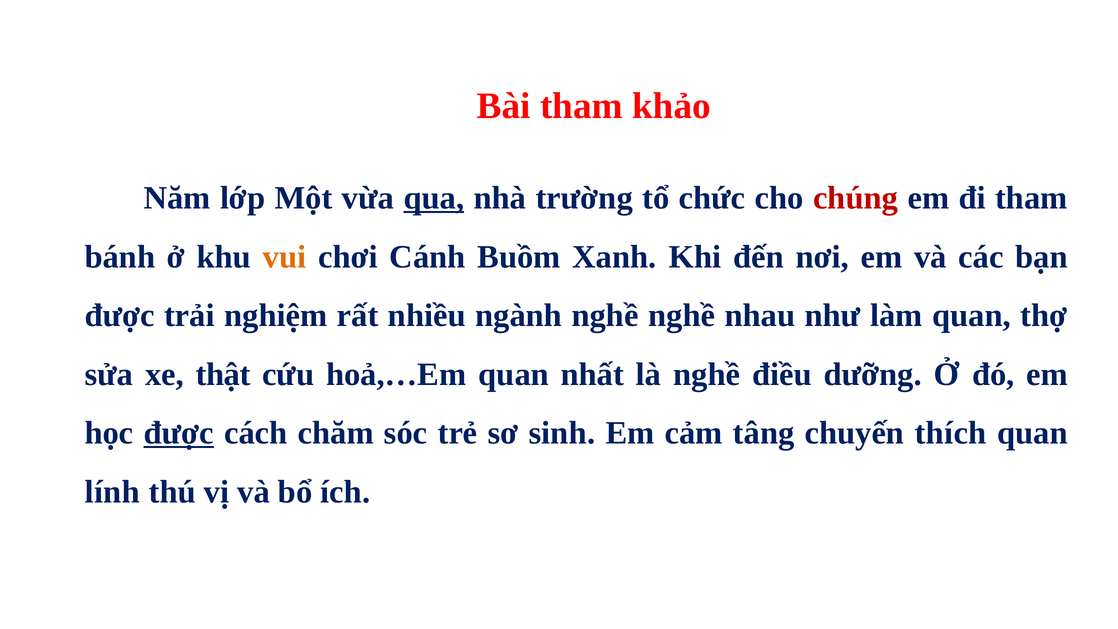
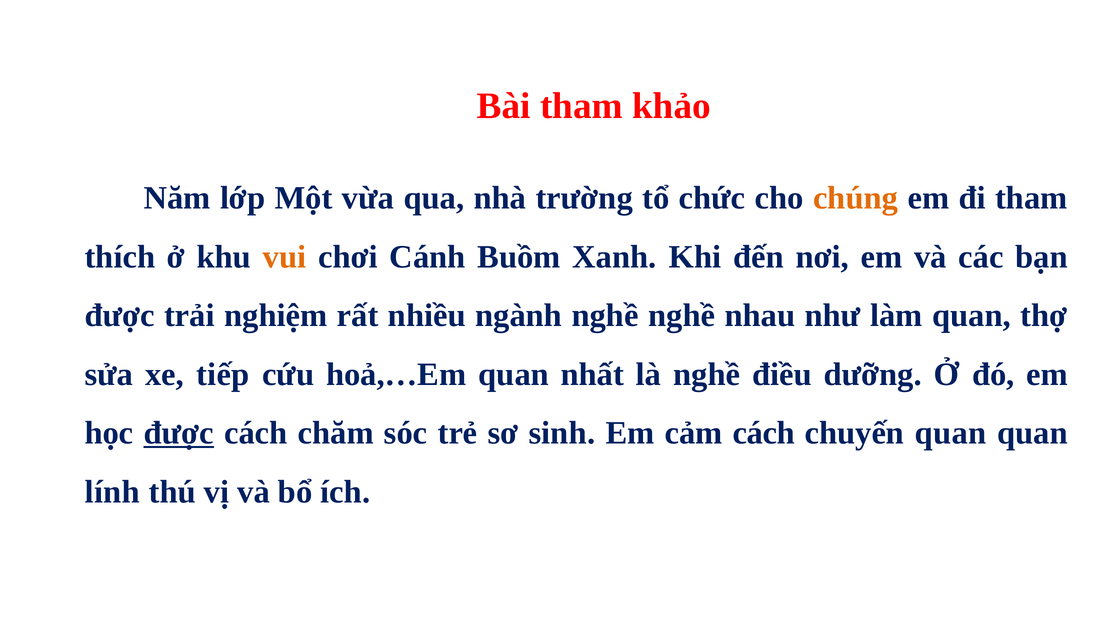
qua underline: present -> none (434, 198)
chúng colour: red -> orange (856, 198)
bánh: bánh -> thích (120, 257)
thật: thật -> tiếp (223, 374)
cảm tâng: tâng -> cách (764, 433)
chuyến thích: thích -> quan (950, 433)
